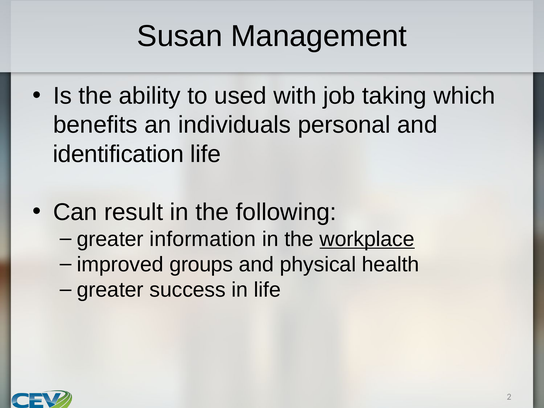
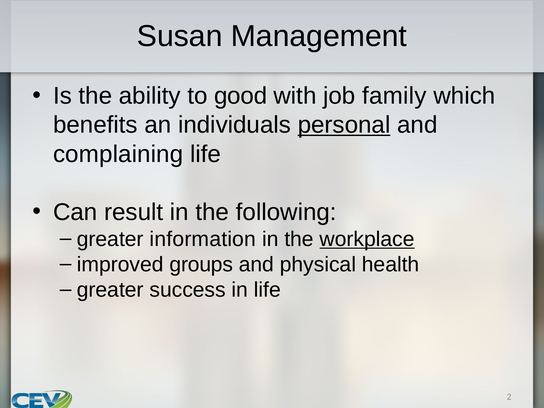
used: used -> good (241, 96)
taking: taking -> family (394, 96)
personal underline: none -> present (344, 125)
identification: identification -> complaining (118, 154)
